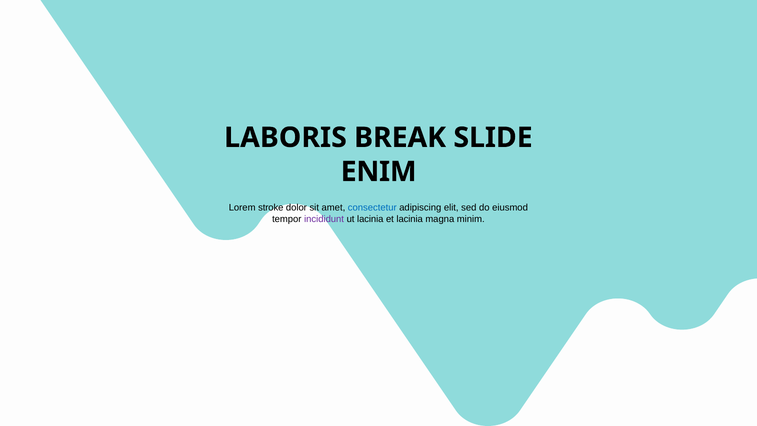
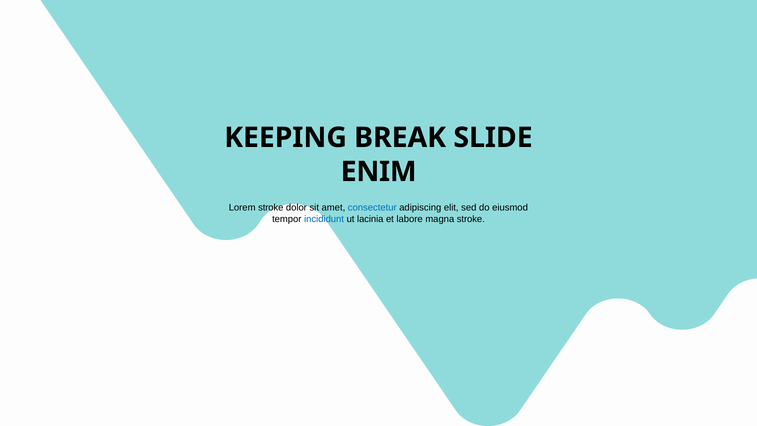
LABORIS: LABORIS -> KEEPING (286, 138)
incididunt colour: purple -> blue (324, 219)
et lacinia: lacinia -> labore (410, 219)
magna minim: minim -> stroke (471, 219)
